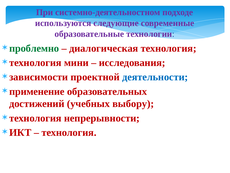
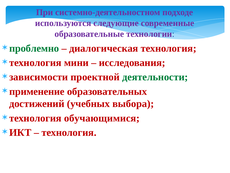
деятельности colour: blue -> green (155, 77)
выбору: выбору -> выбора (133, 103)
непрерывности: непрерывности -> обучающимися (102, 118)
